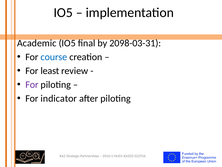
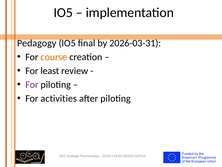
Academic: Academic -> Pedagogy (37, 43)
2098-03-31: 2098-03-31 -> 2026-03-31 (135, 43)
course colour: blue -> orange (54, 57)
indicator: indicator -> activities (59, 98)
